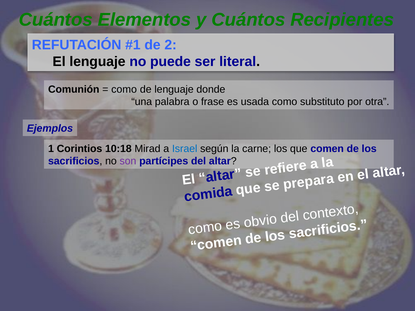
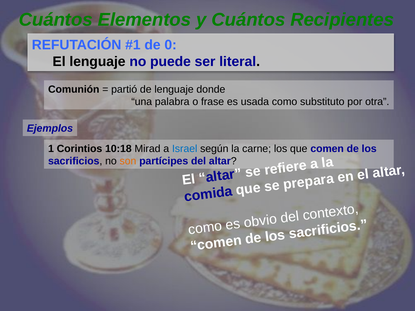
2: 2 -> 0 (171, 45)
como: como -> partió (124, 89)
son colour: purple -> orange (128, 161)
